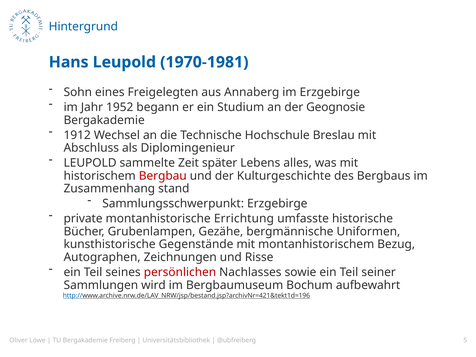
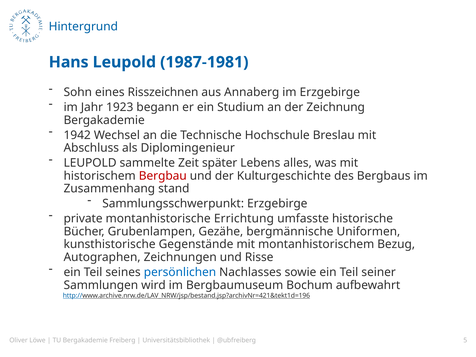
1970-1981: 1970-1981 -> 1987-1981 (204, 62)
Freigelegten: Freigelegten -> Risszeichnen (163, 92)
1952: 1952 -> 1923 (120, 107)
Geognosie: Geognosie -> Zeichnung (336, 107)
1912: 1912 -> 1942 (77, 135)
persönlichen colour: red -> blue (180, 272)
